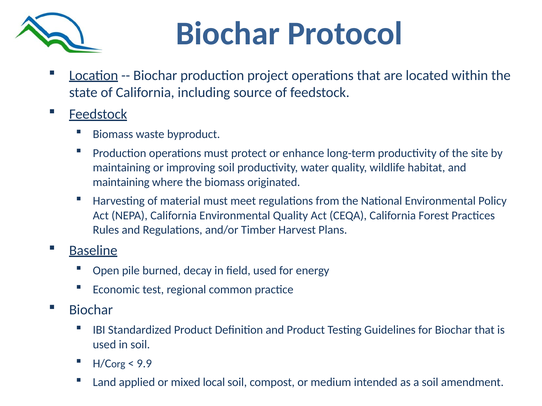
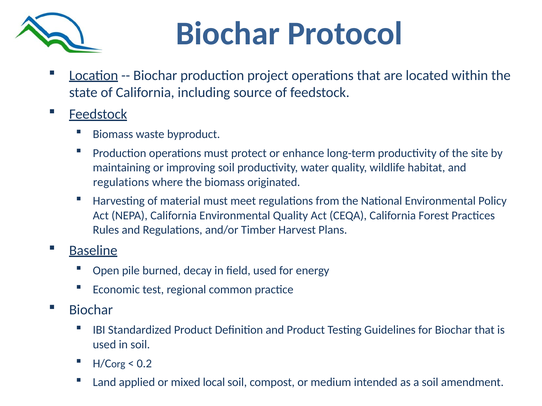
maintaining: maintaining -> regulations (121, 182)
9.9: 9.9 -> 0.2 (144, 364)
